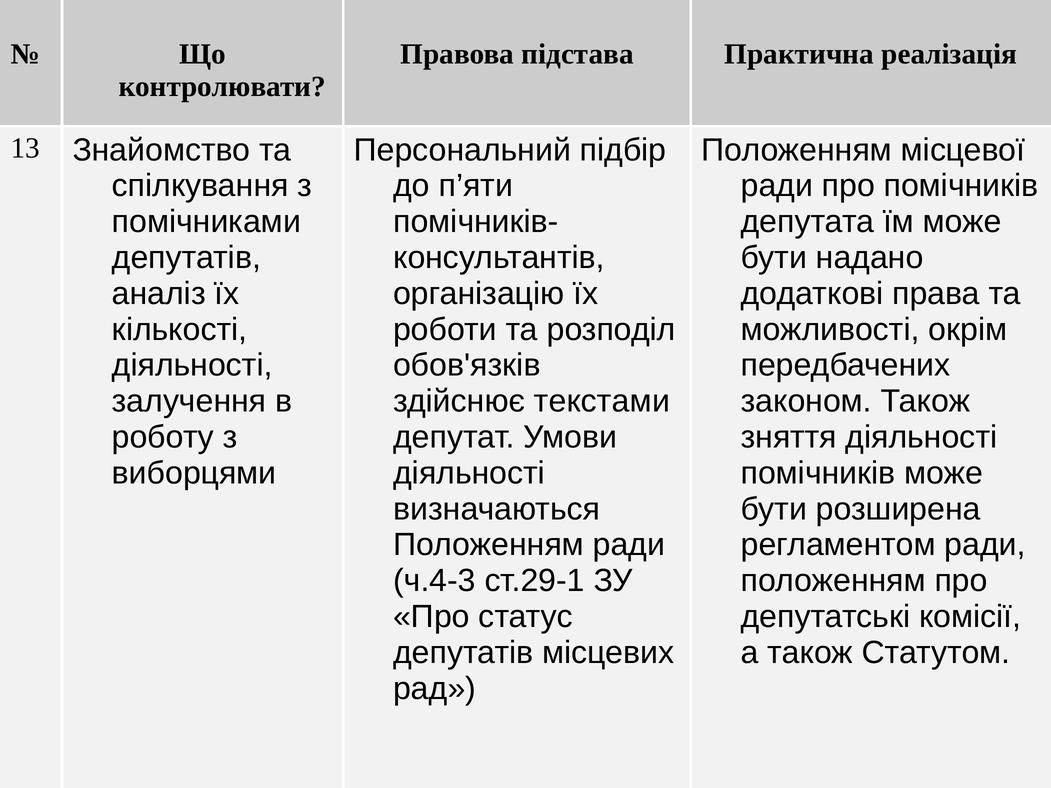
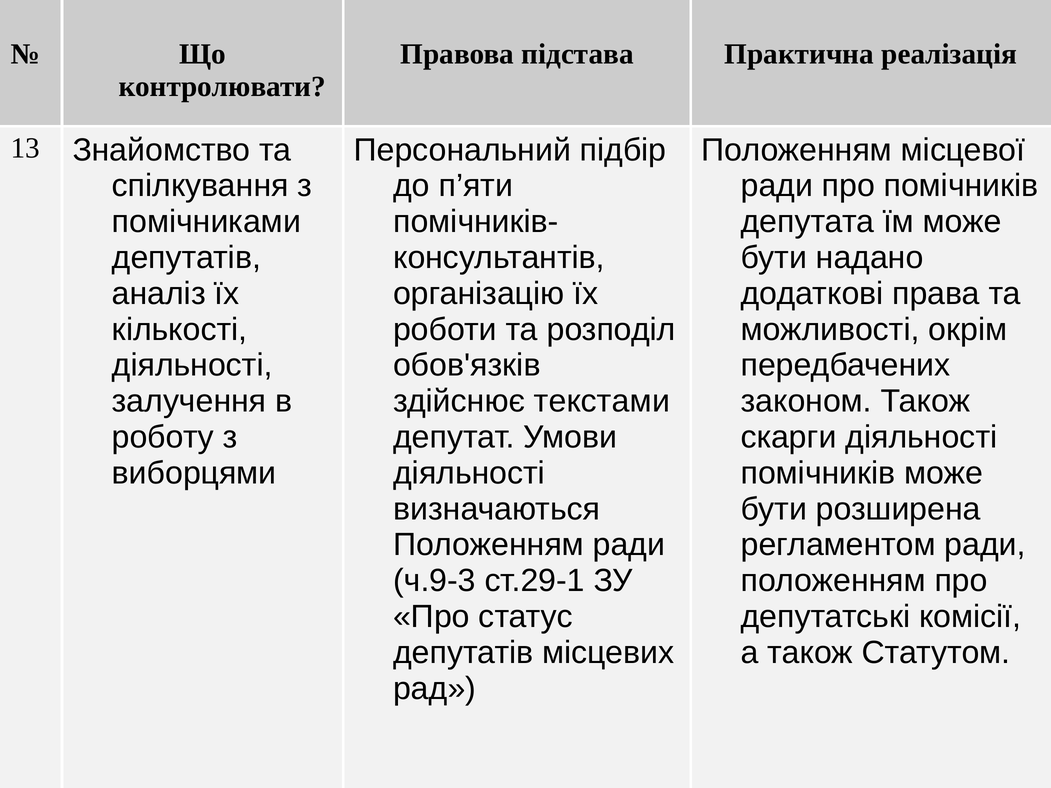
зняття: зняття -> скарги (789, 437)
ч.4-3: ч.4-3 -> ч.9-3 (435, 581)
